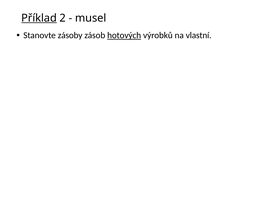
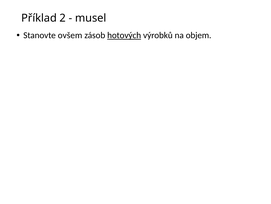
Příklad underline: present -> none (39, 18)
zásoby: zásoby -> ovšem (70, 35)
vlastní: vlastní -> objem (199, 35)
